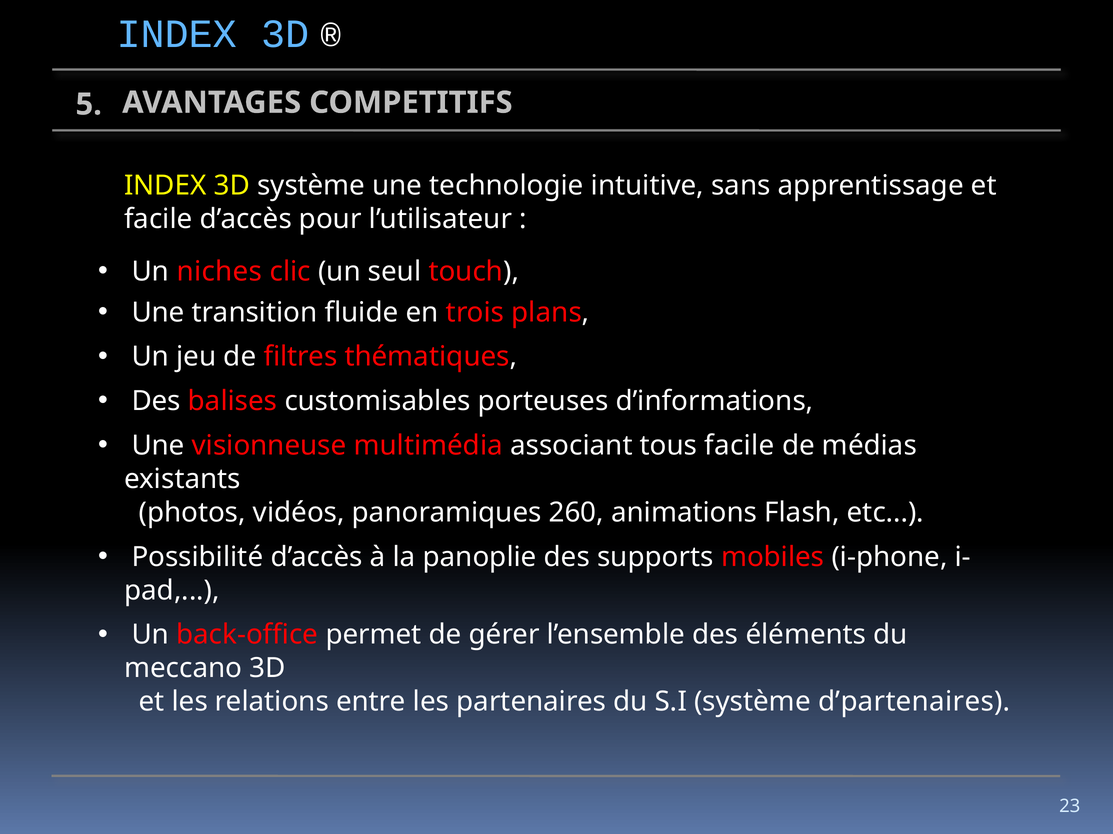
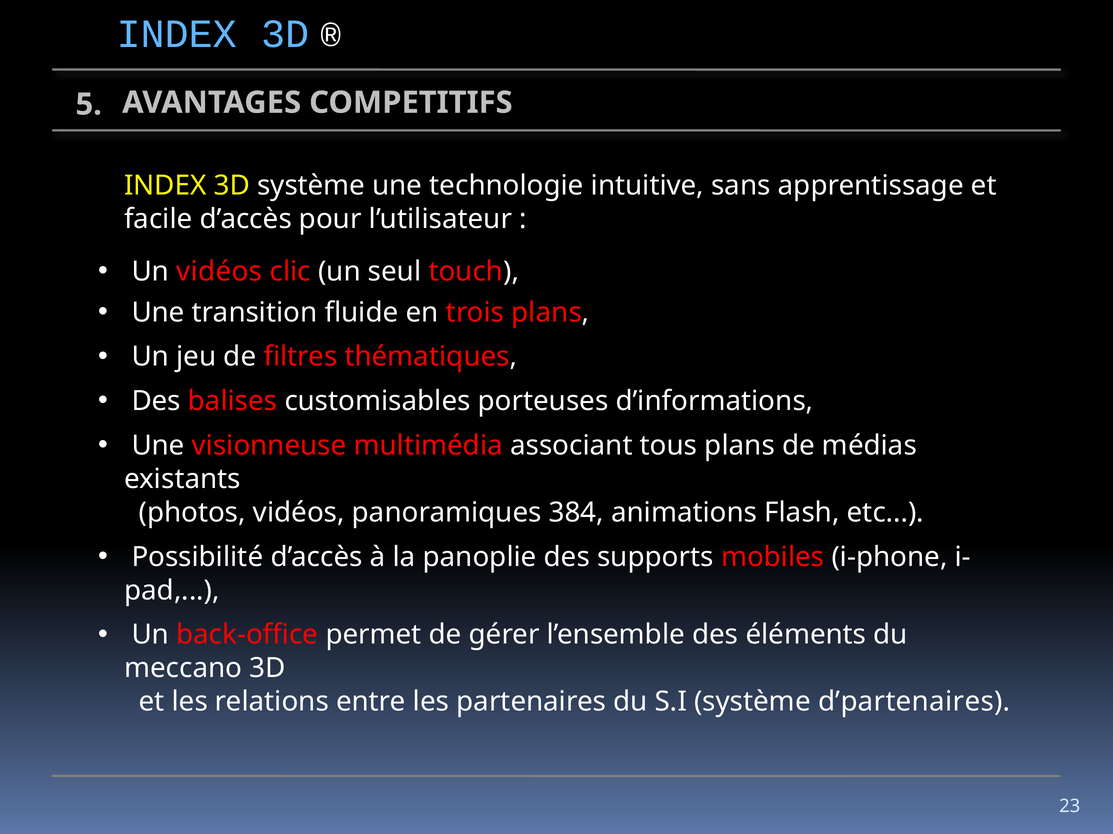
Un niches: niches -> vidéos (219, 272)
tous facile: facile -> plans (740, 446)
260: 260 -> 384 (576, 513)
